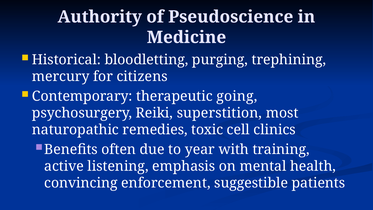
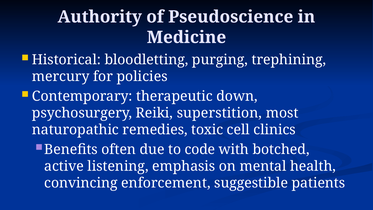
citizens: citizens -> policies (142, 77)
going: going -> down (237, 96)
year: year -> code (200, 149)
training: training -> botched (281, 149)
